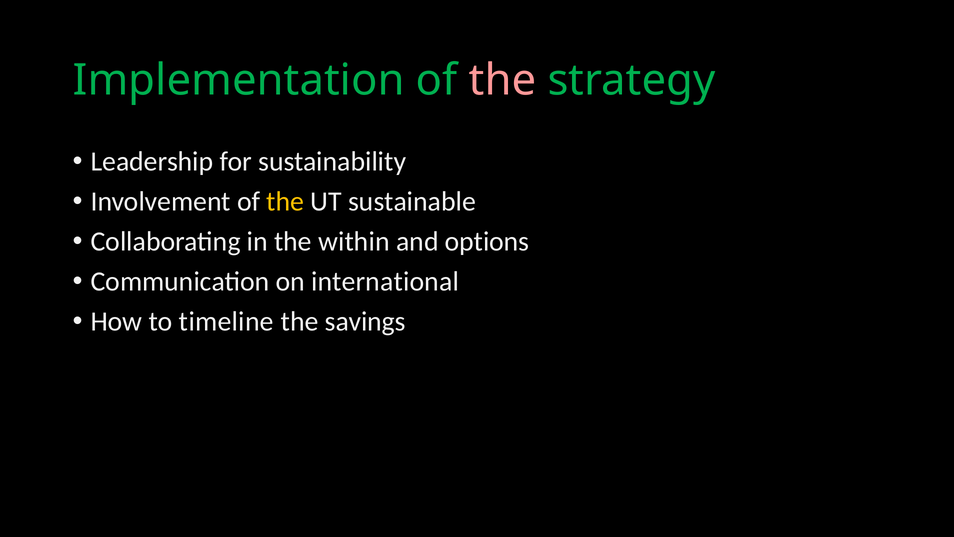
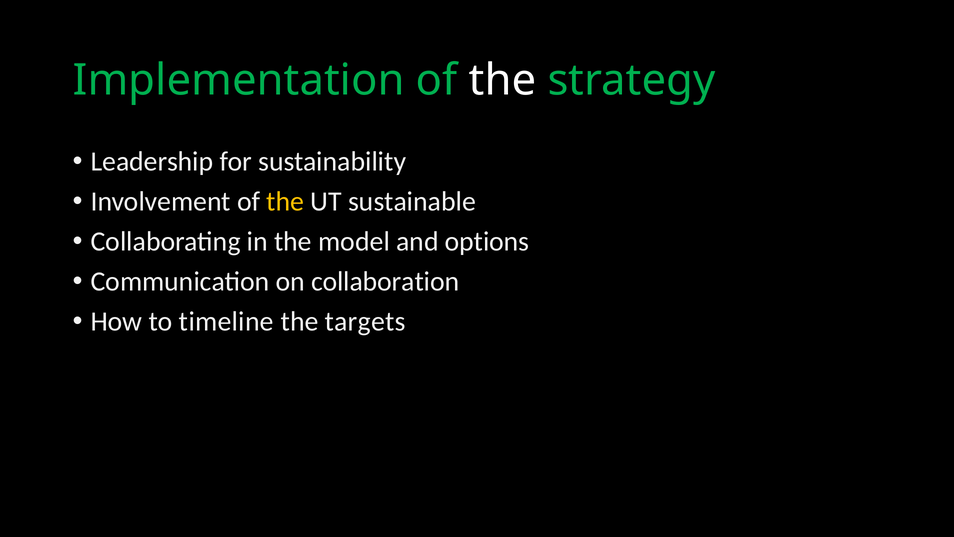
the colour: pink -> white (502, 80)
within: within -> model (354, 241)
international: international -> collaboration (385, 281)
savings: savings -> targets (365, 321)
